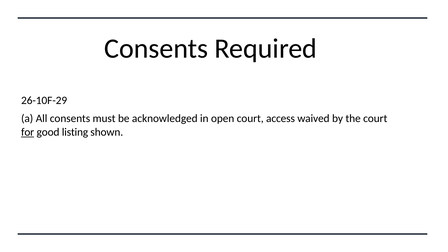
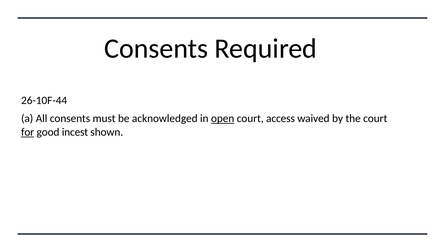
26-10F-29: 26-10F-29 -> 26-10F-44 (44, 100)
open underline: none -> present (223, 119)
listing: listing -> incest (75, 132)
